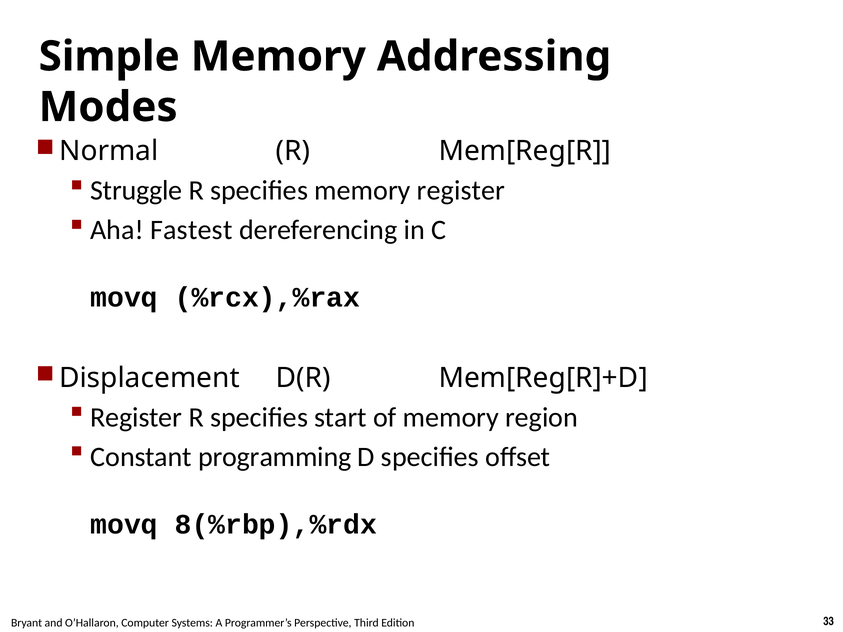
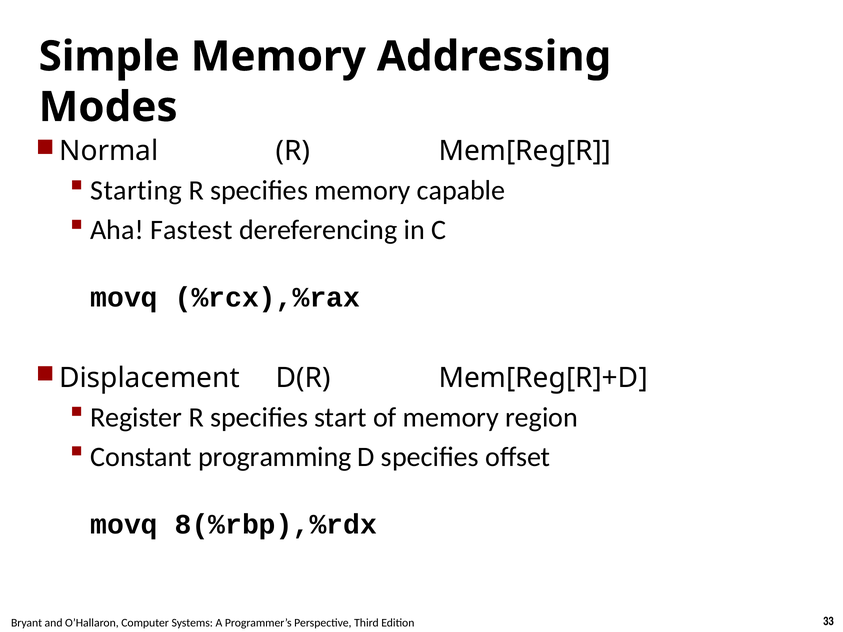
Struggle: Struggle -> Starting (136, 191)
memory register: register -> capable (461, 191)
